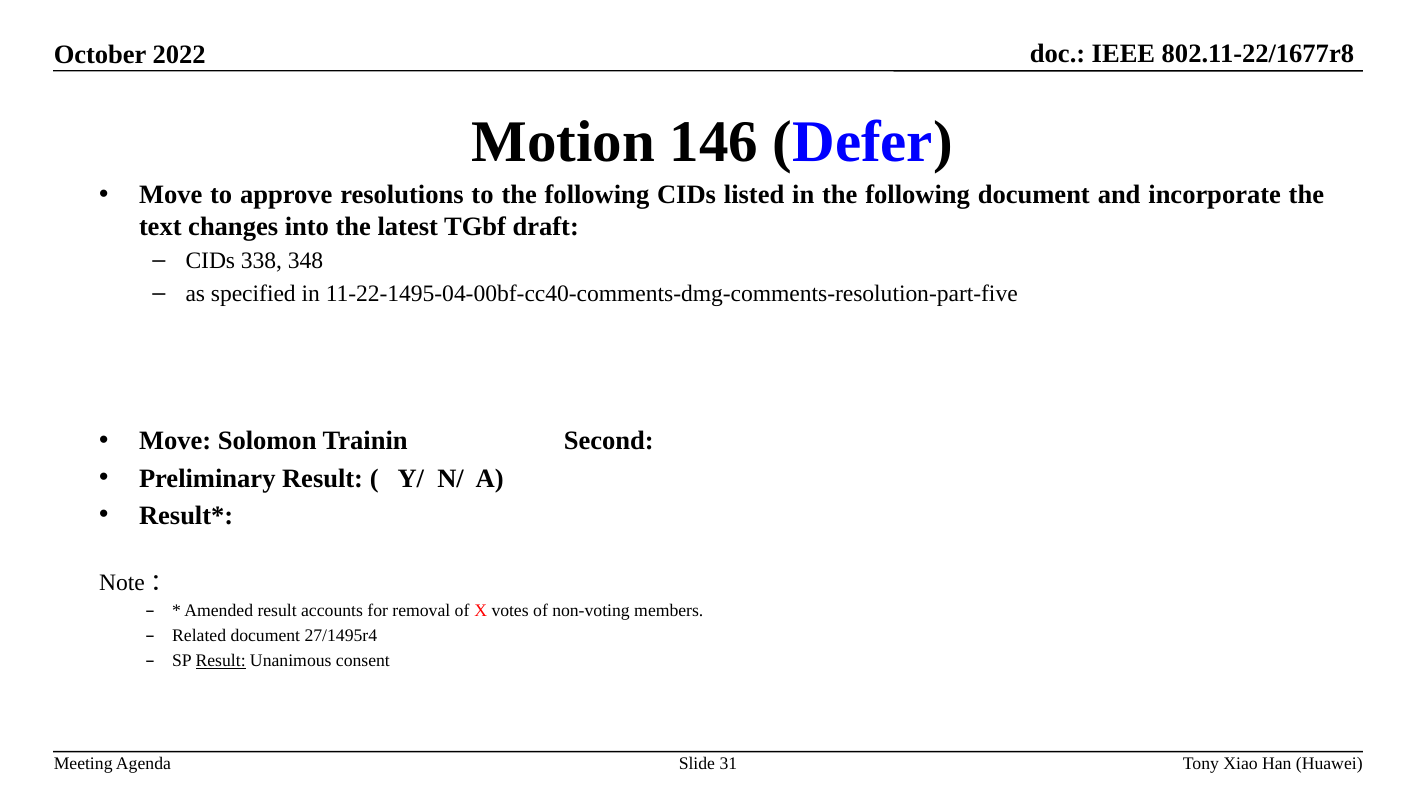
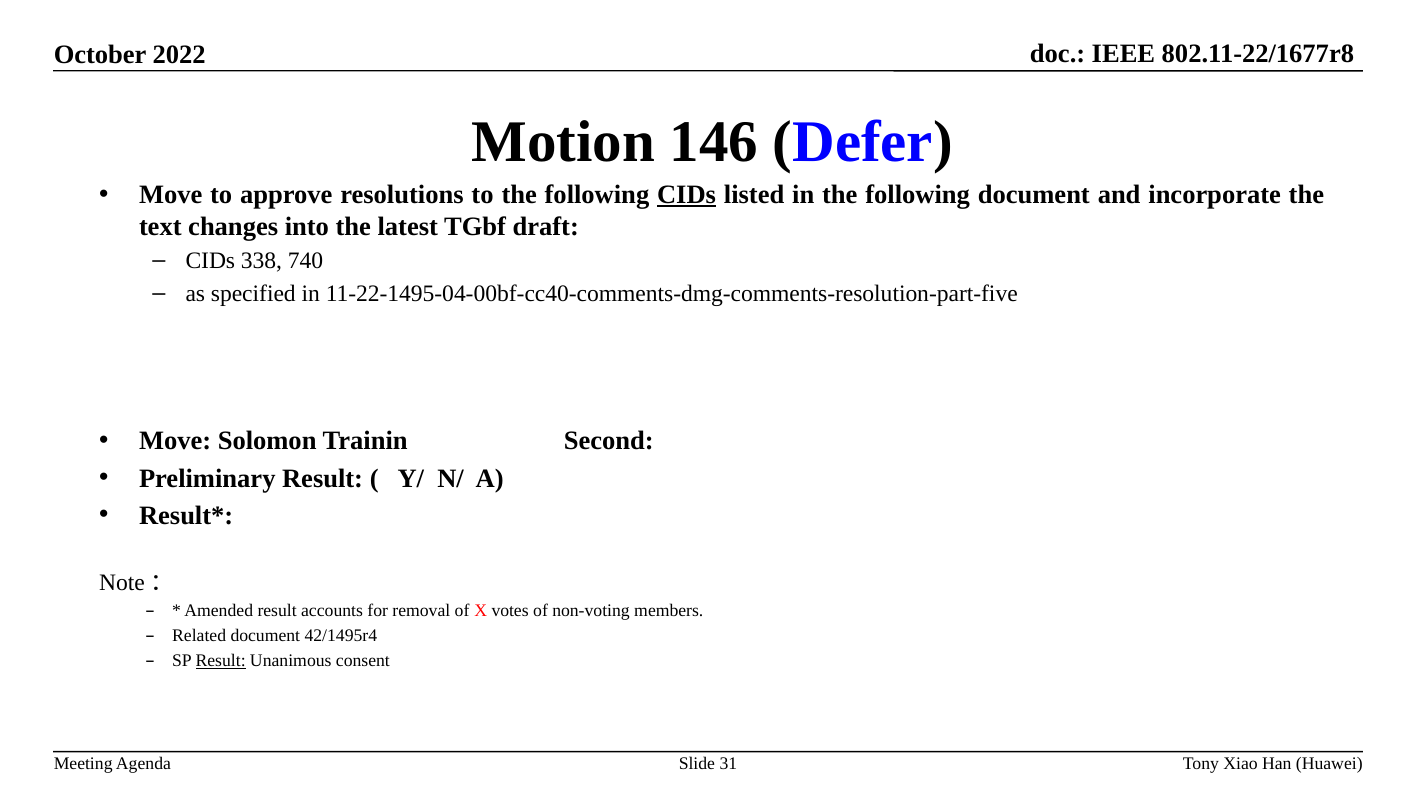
CIDs underline: none -> present (687, 195)
348: 348 -> 740 (306, 261)
27/1495r4: 27/1495r4 -> 42/1495r4 (341, 636)
